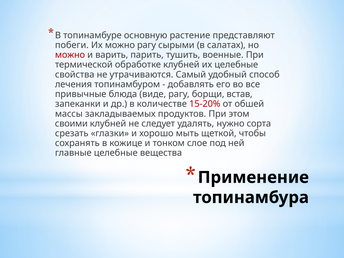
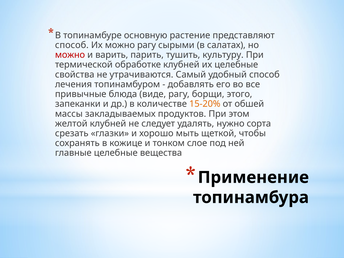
побеги: побеги -> способ (72, 45)
военные: военные -> культуру (223, 55)
встав: встав -> этого (240, 94)
15-20% colour: red -> orange (205, 104)
своими: своими -> желтой (71, 124)
